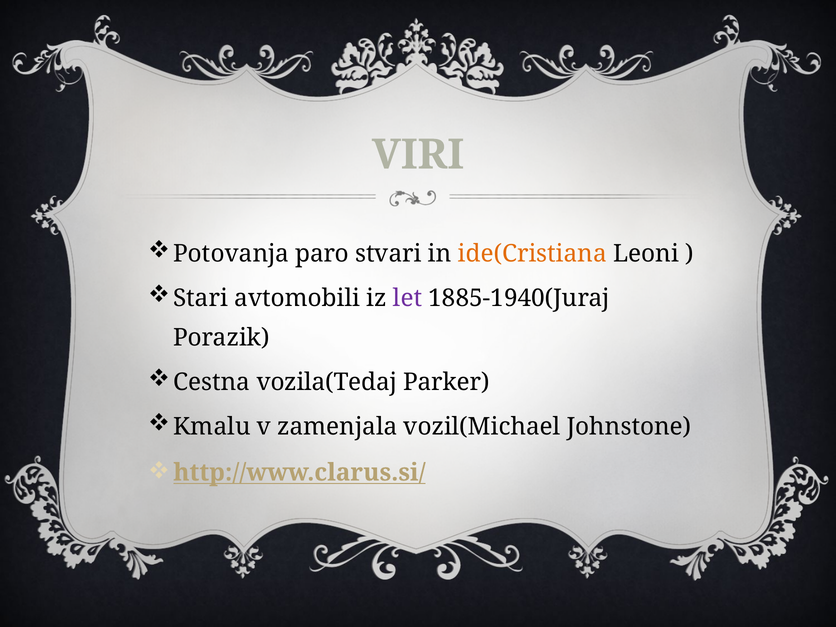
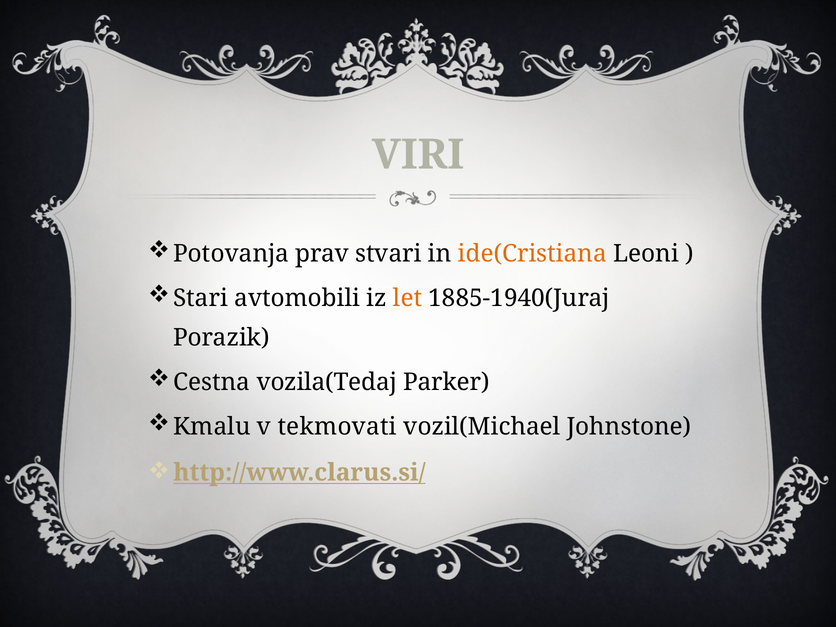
paro: paro -> prav (322, 254)
let colour: purple -> orange (408, 298)
zamenjala: zamenjala -> tekmovati (337, 427)
